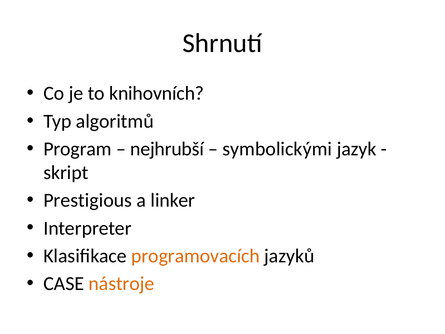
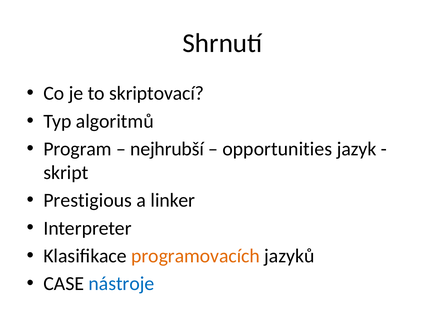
knihovních: knihovních -> skriptovací (157, 93)
symbolickými: symbolickými -> opportunities (277, 149)
nástroje colour: orange -> blue (121, 283)
